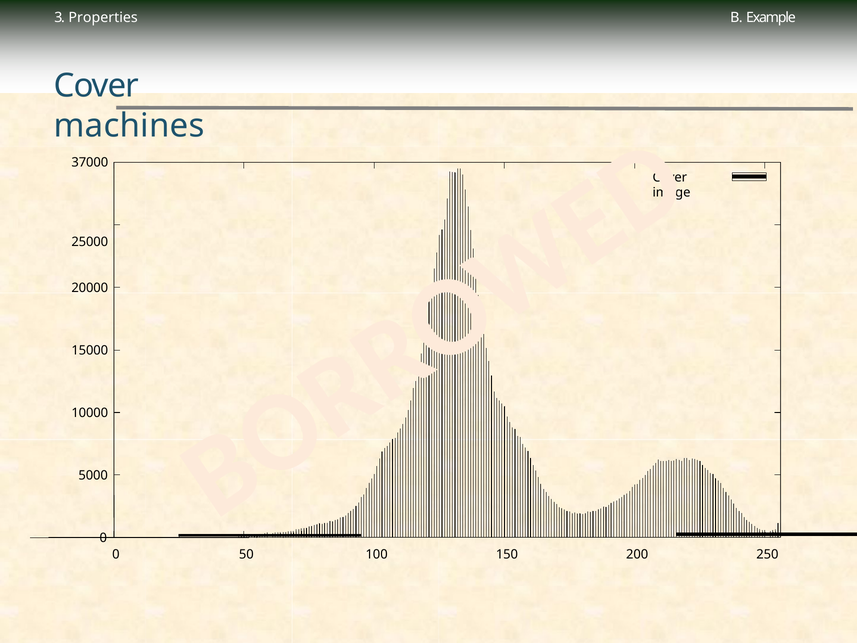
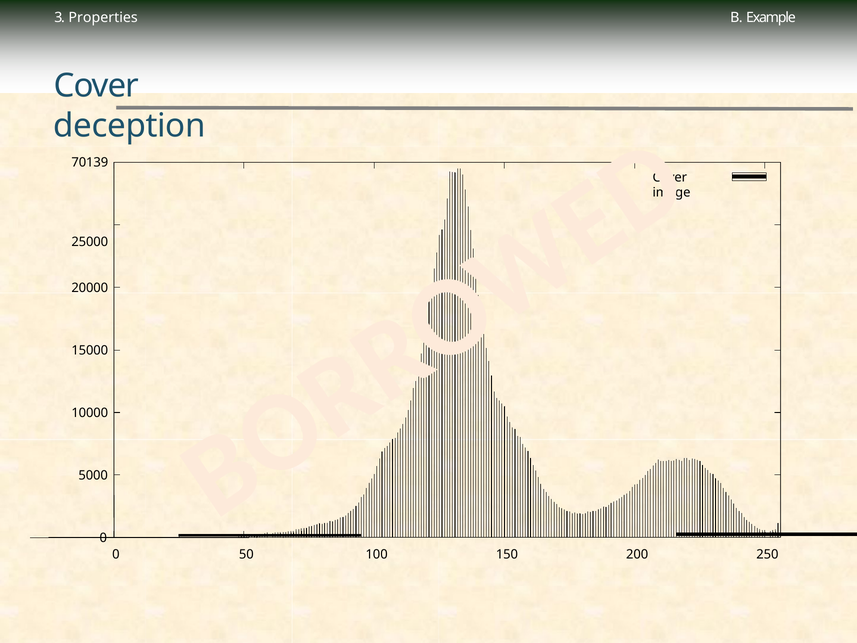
machines: machines -> deception (129, 126)
37000: 37000 -> 70139 (90, 162)
